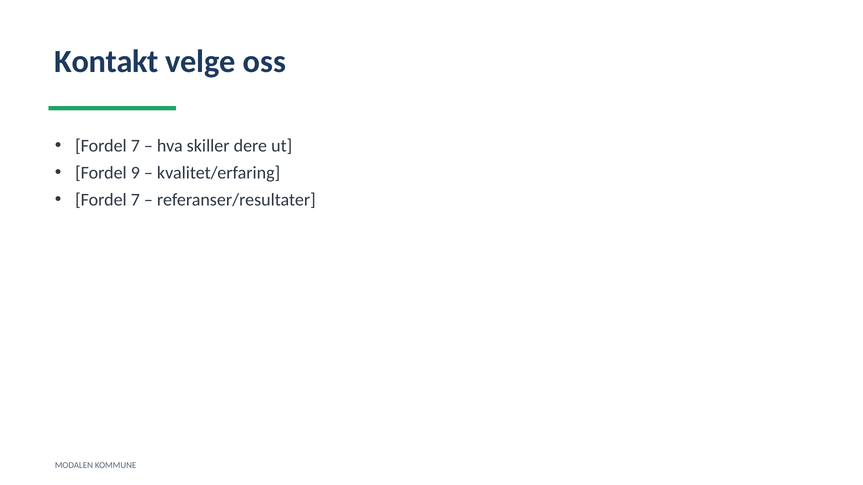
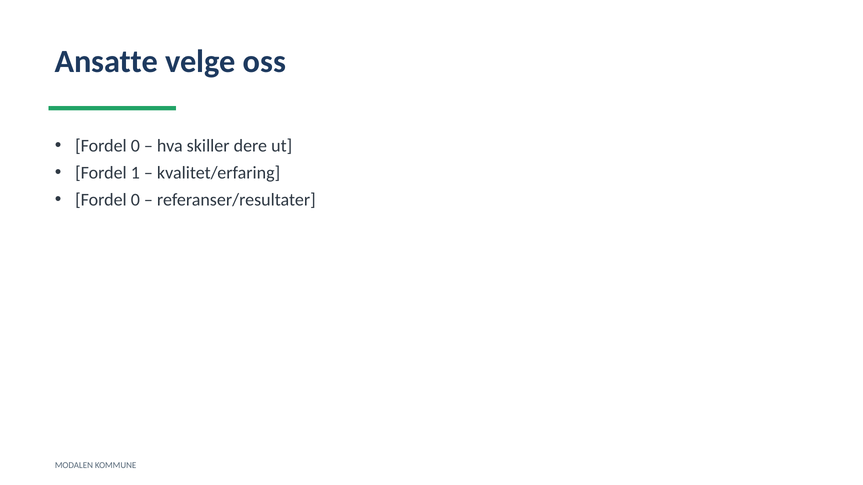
Kontakt: Kontakt -> Ansatte (106, 62)
7: 7 -> 0 (135, 146)
9: 9 -> 1 (135, 173)
7: 7 -> 0 (135, 200)
